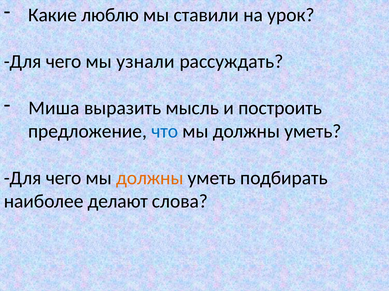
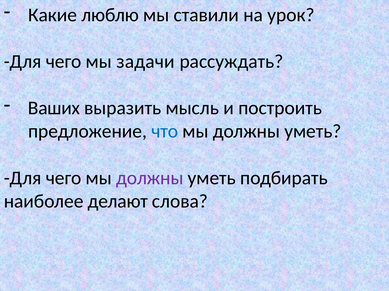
узнали: узнали -> задачи (146, 62)
Миша: Миша -> Ваших (54, 108)
должны colour: orange -> purple (150, 178)
